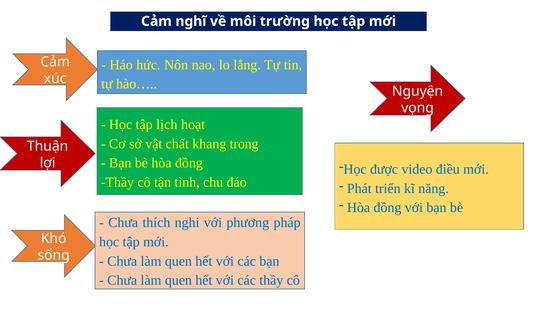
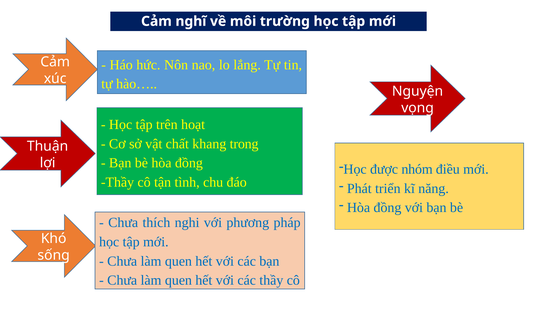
lịch: lịch -> trên (167, 124)
video: video -> nhóm (417, 169)
